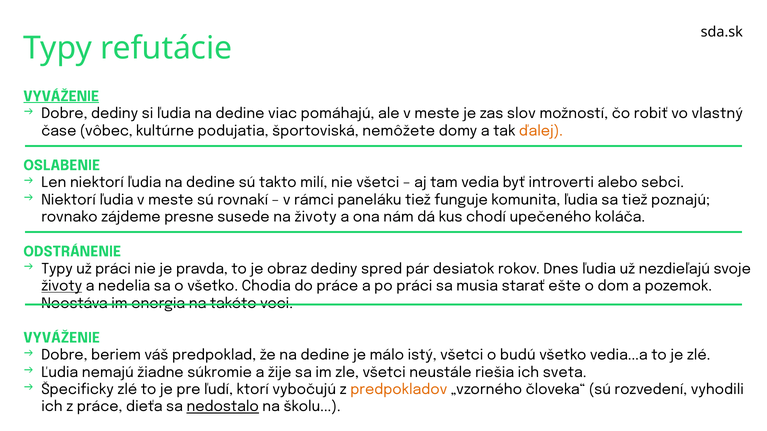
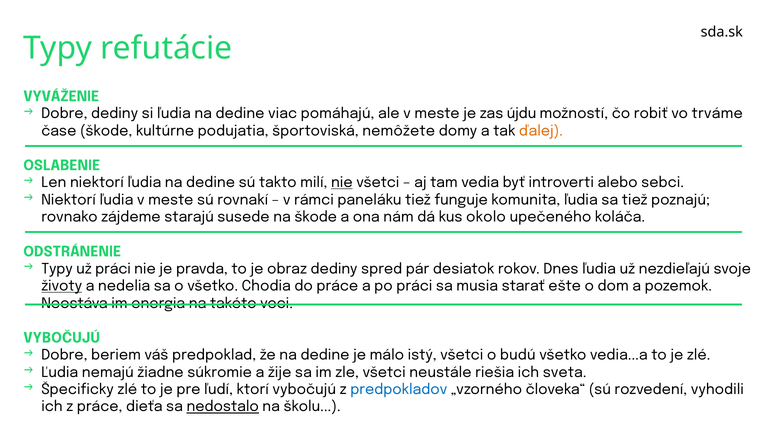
VYVÁŽENIE underline: present -> none (61, 97)
slov: slov -> újdu (521, 114)
vlastný: vlastný -> trváme (717, 114)
čase vôbec: vôbec -> škode (106, 131)
nie underline: none -> present (342, 183)
presne: presne -> starajú (189, 217)
na životy: životy -> škode (316, 217)
chodí: chodí -> okolo (486, 217)
VYVÁŽENIE: VYVÁŽENIE -> VYBOČUJÚ (62, 338)
predpokladov colour: orange -> blue (399, 390)
